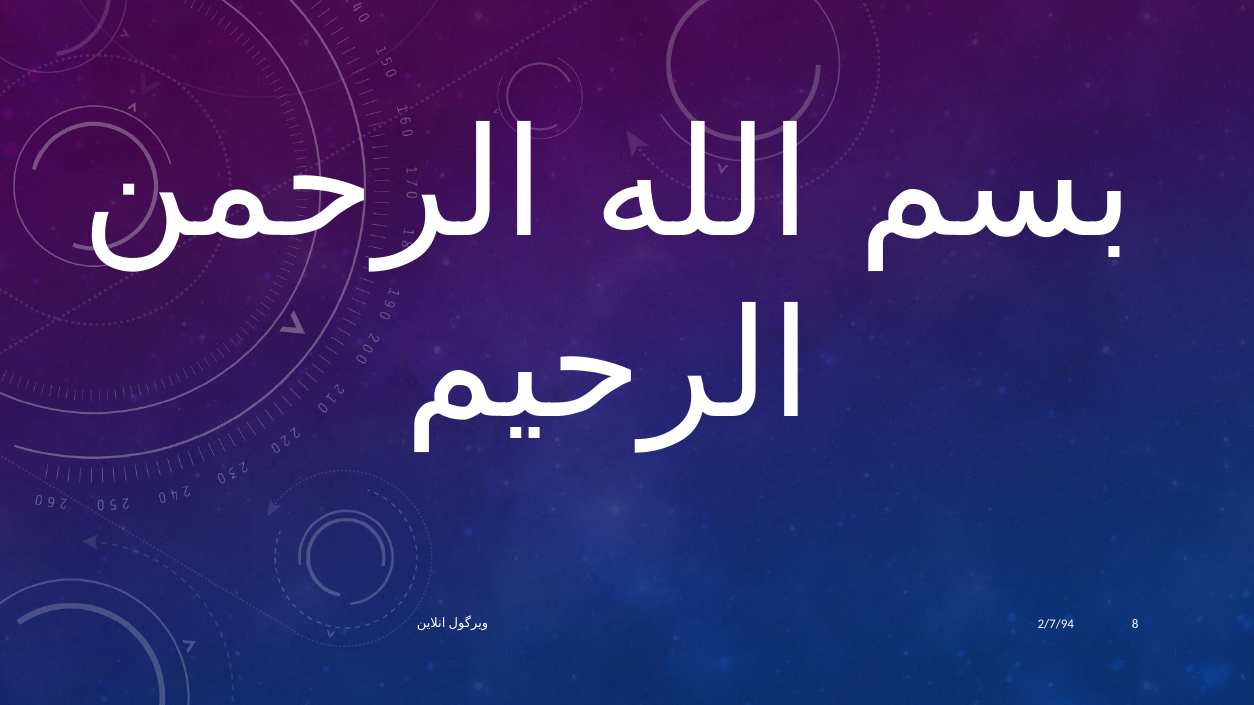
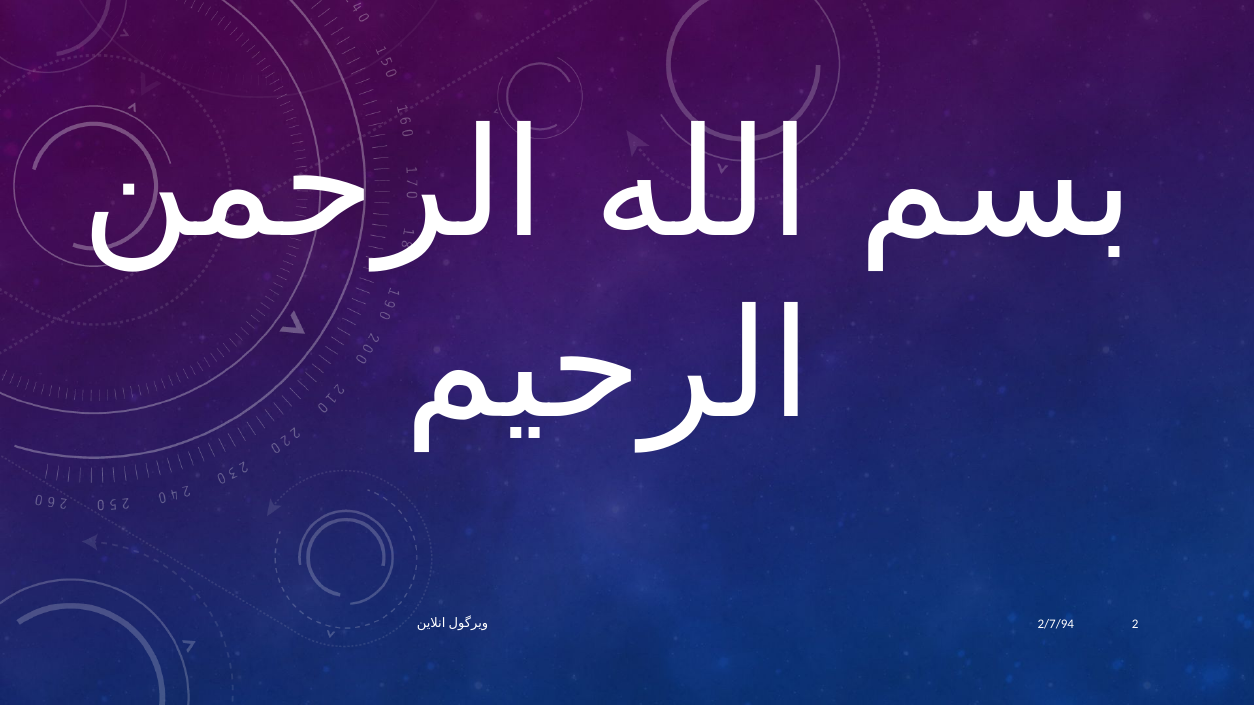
8: 8 -> 2 (1135, 624)
